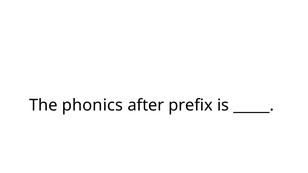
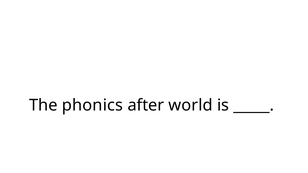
prefix: prefix -> world (191, 105)
